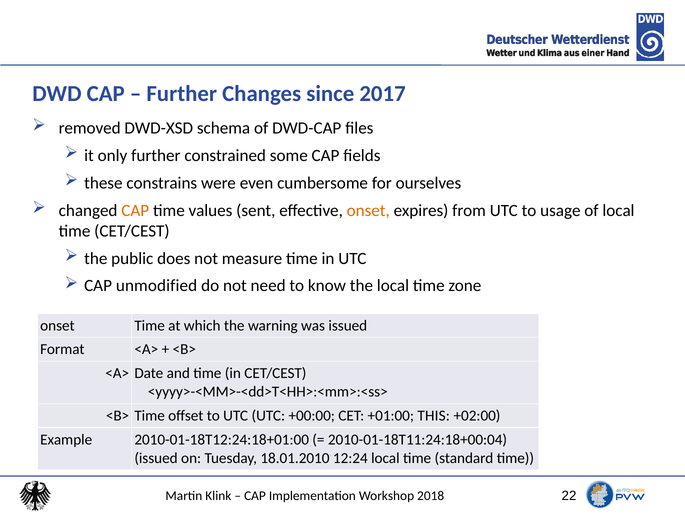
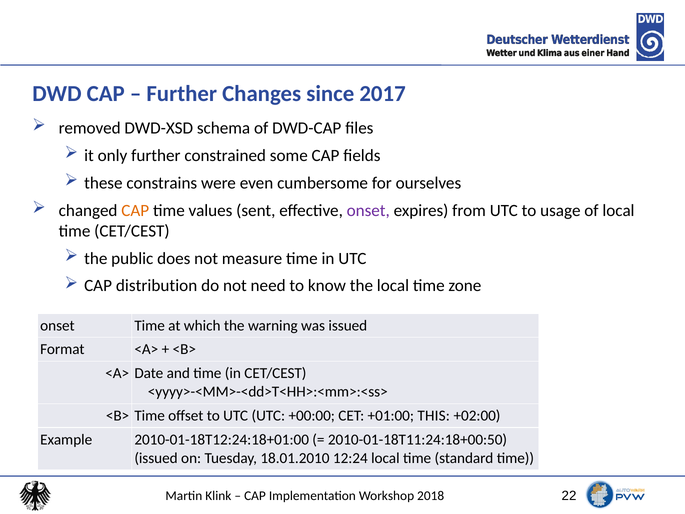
onset colour: orange -> purple (368, 210)
unmodified: unmodified -> distribution (157, 286)
2010-01-18T11:24:18+00:04: 2010-01-18T11:24:18+00:04 -> 2010-01-18T11:24:18+00:50 (418, 439)
